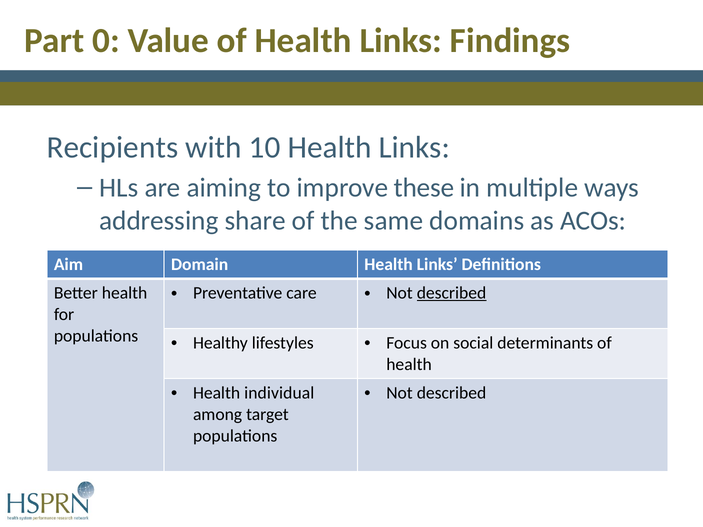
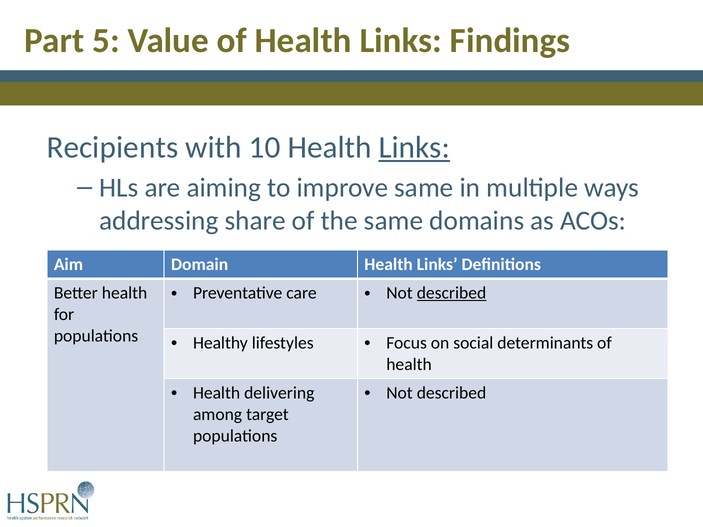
0: 0 -> 5 (106, 41)
Links underline: none -> present (414, 147)
improve these: these -> same (424, 188)
individual: individual -> delivering (279, 393)
